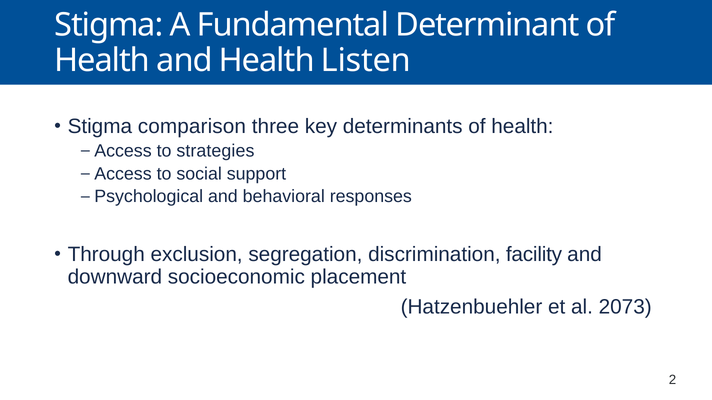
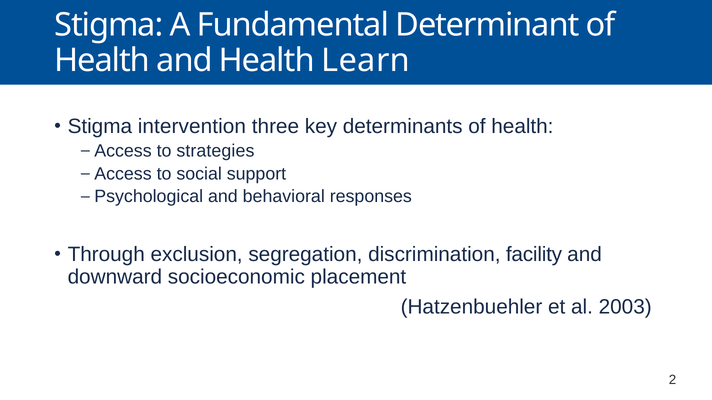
Listen: Listen -> Learn (366, 60)
comparison: comparison -> intervention (192, 126)
2073: 2073 -> 2003 (625, 307)
